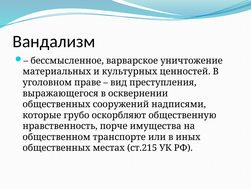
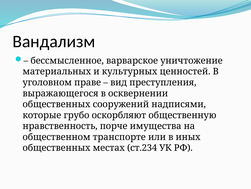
ст.215: ст.215 -> ст.234 (142, 147)
